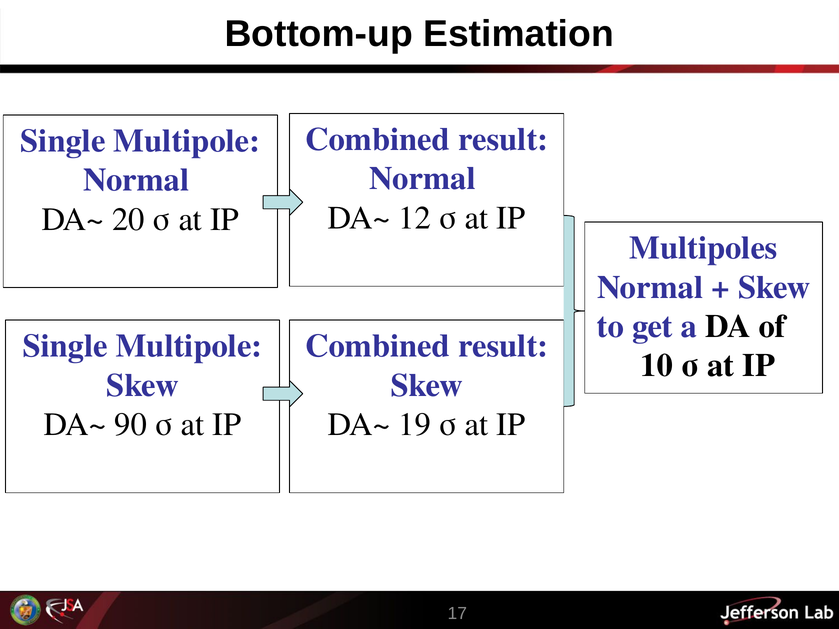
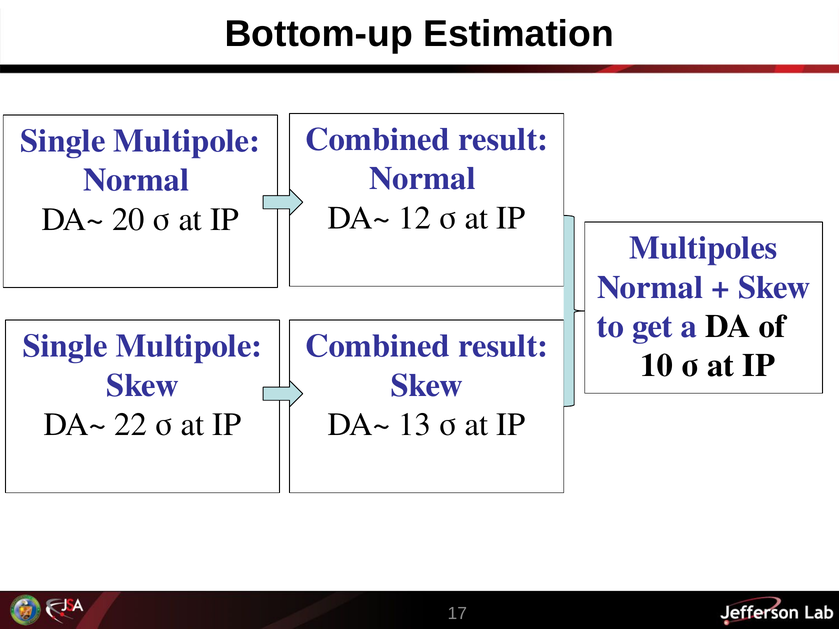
90: 90 -> 22 (131, 425)
19: 19 -> 13 (415, 425)
